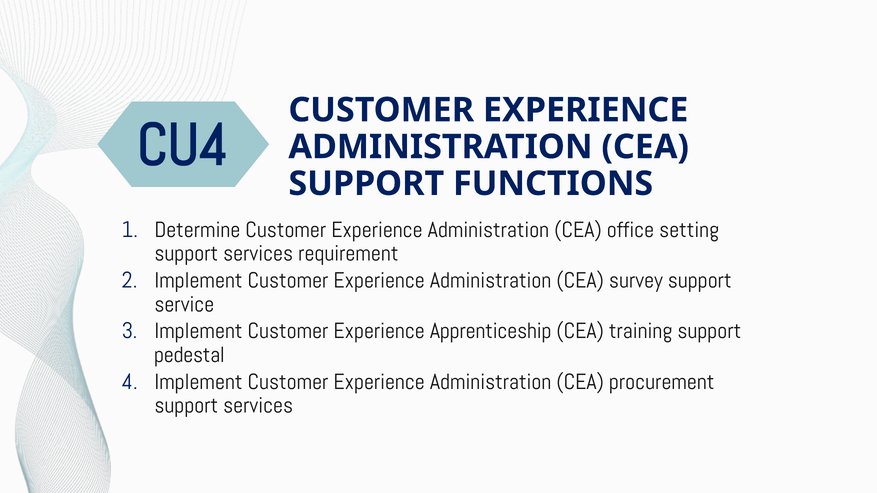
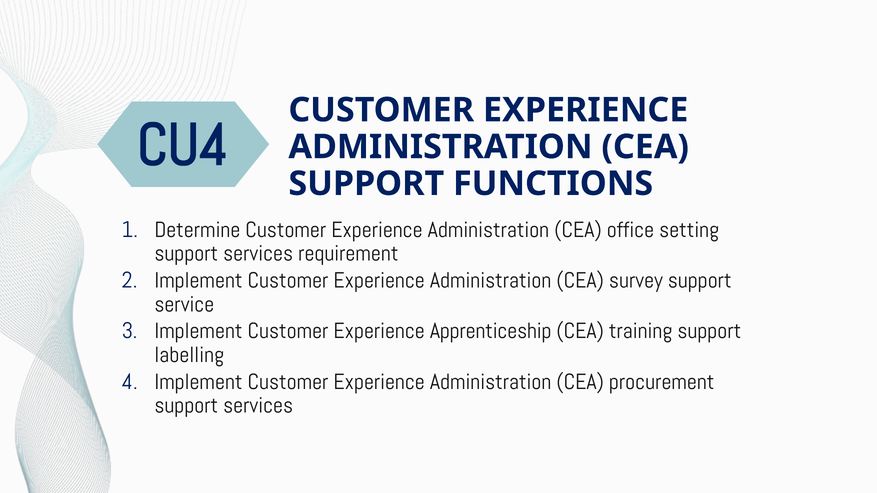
pedestal: pedestal -> labelling (189, 355)
